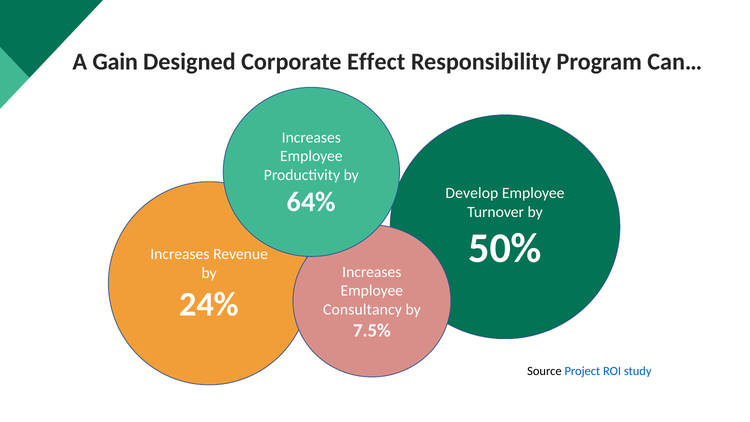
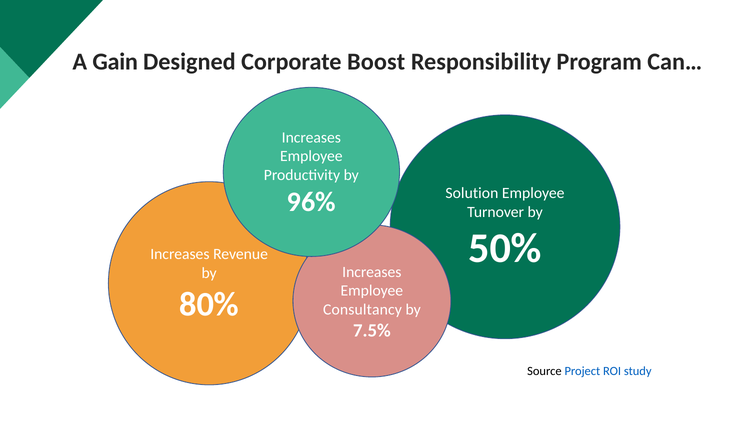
Effect: Effect -> Boost (376, 62)
Develop: Develop -> Solution (472, 193)
64%: 64% -> 96% (311, 202)
24%: 24% -> 80% (209, 304)
